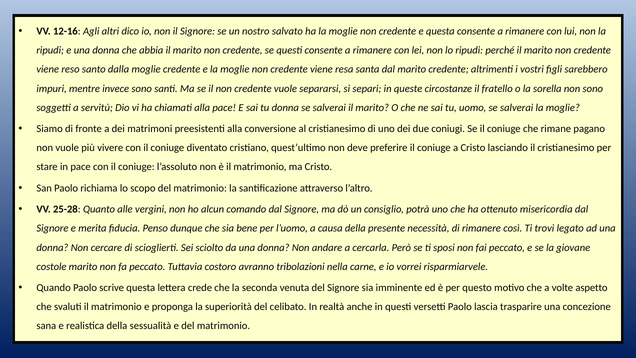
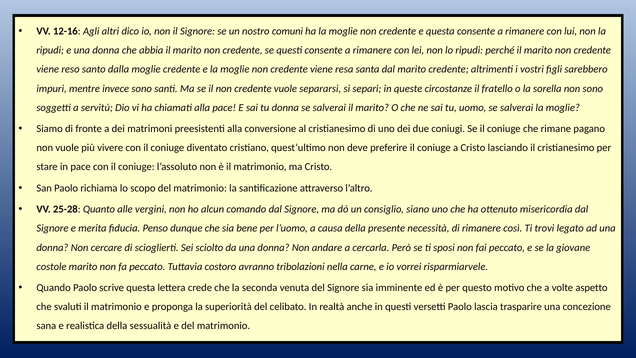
salvato: salvato -> comuni (287, 31)
potrà: potrà -> siano (418, 209)
